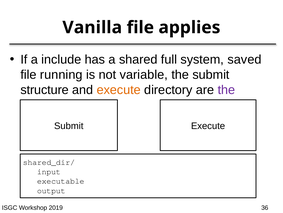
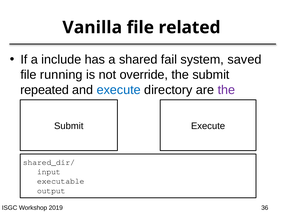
applies: applies -> related (190, 27)
full: full -> fail (169, 59)
variable: variable -> override (144, 74)
structure: structure -> repeated (45, 90)
execute colour: orange -> blue (119, 90)
